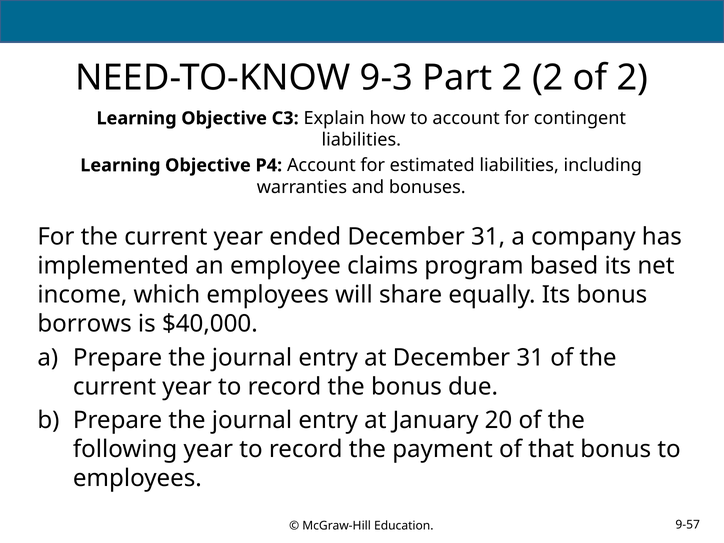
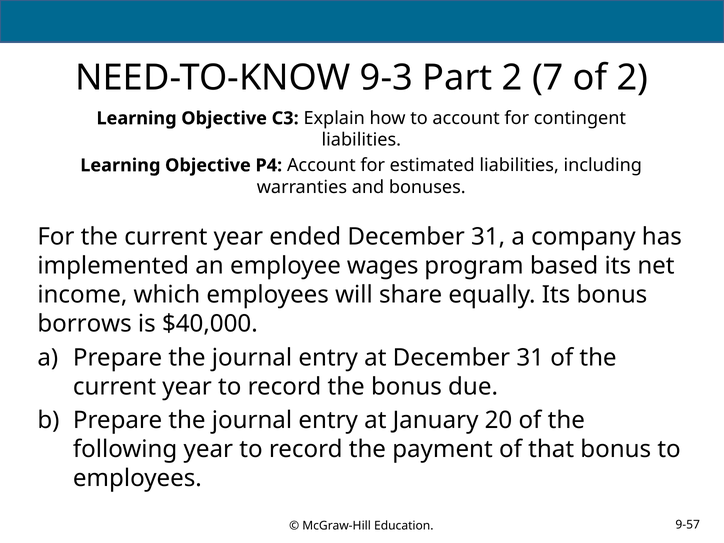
2 2: 2 -> 7 (548, 78)
claims: claims -> wages (383, 266)
